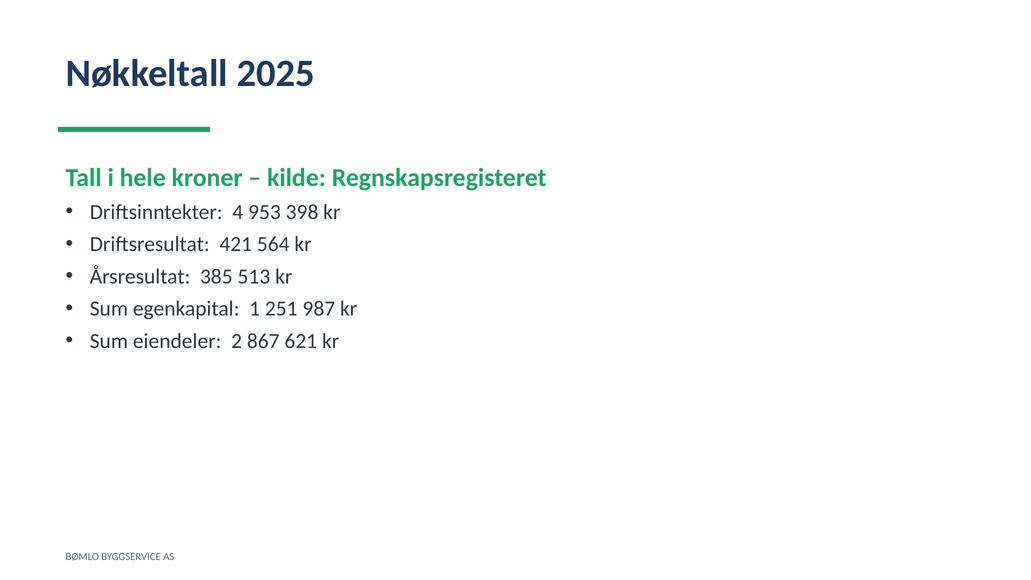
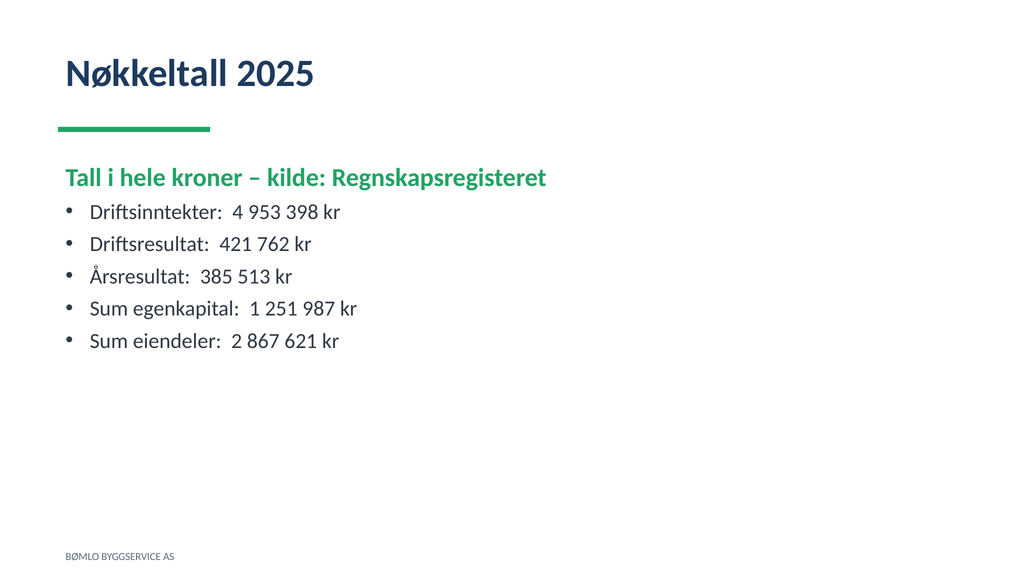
564: 564 -> 762 (273, 244)
